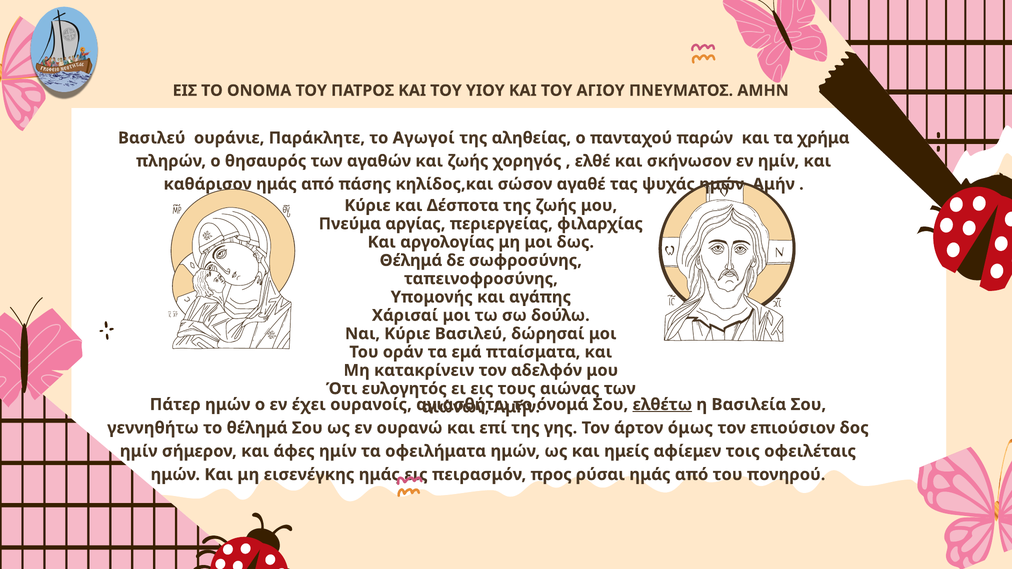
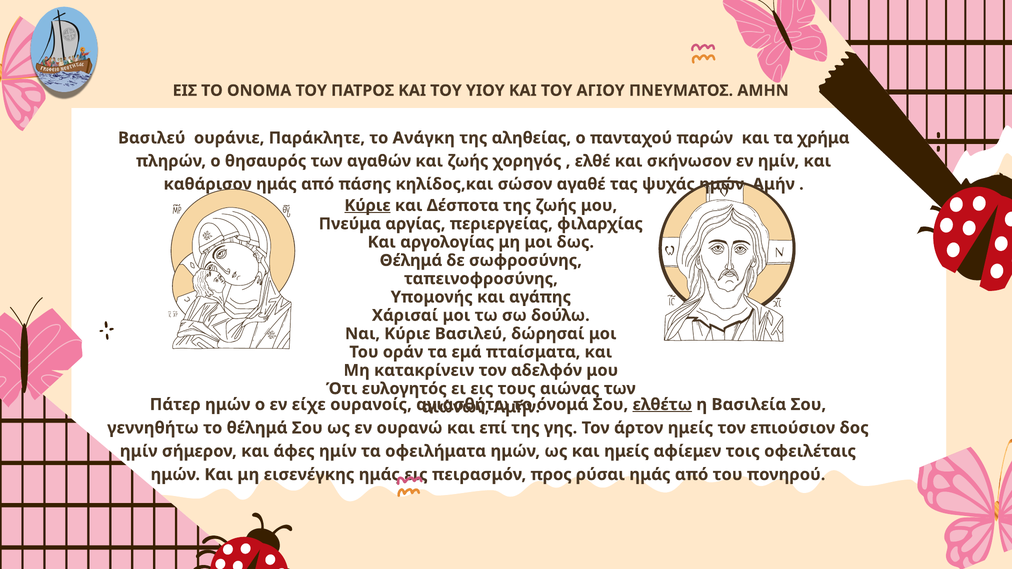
Αγωγοί: Αγωγοί -> Ανάγκη (424, 138)
Κύριε underline: none -> present (368, 206)
έχει: έχει -> είχε (309, 405)
άρτον όμως: όμως -> ημείς (690, 428)
